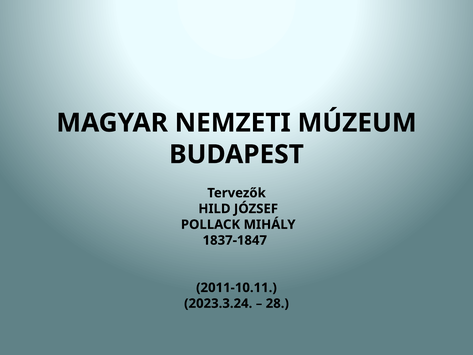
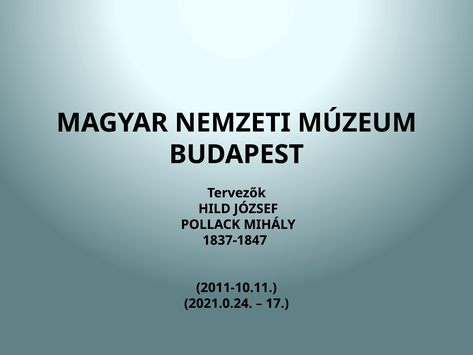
2023.3.24: 2023.3.24 -> 2021.0.24 (218, 303)
28: 28 -> 17 (277, 303)
